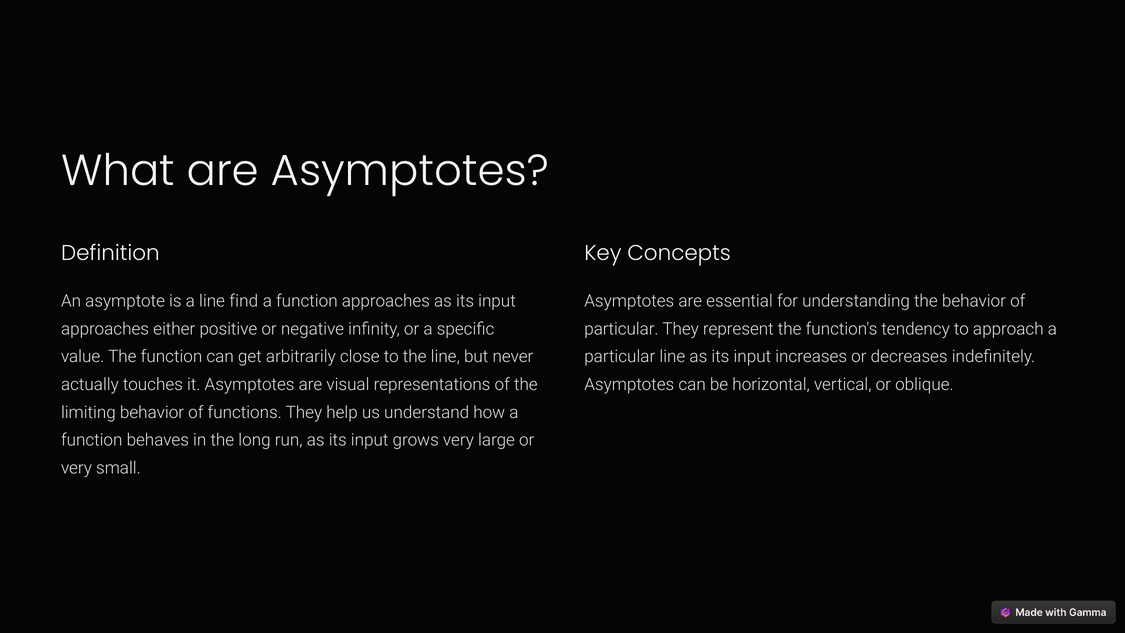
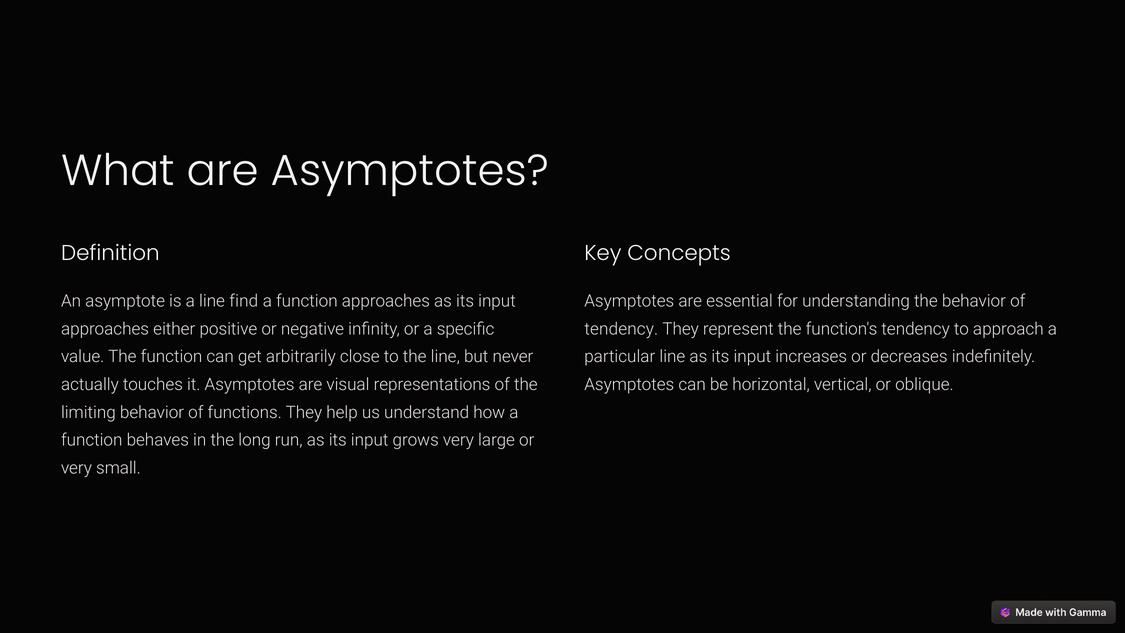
particular: particular -> tendency (621, 329)
